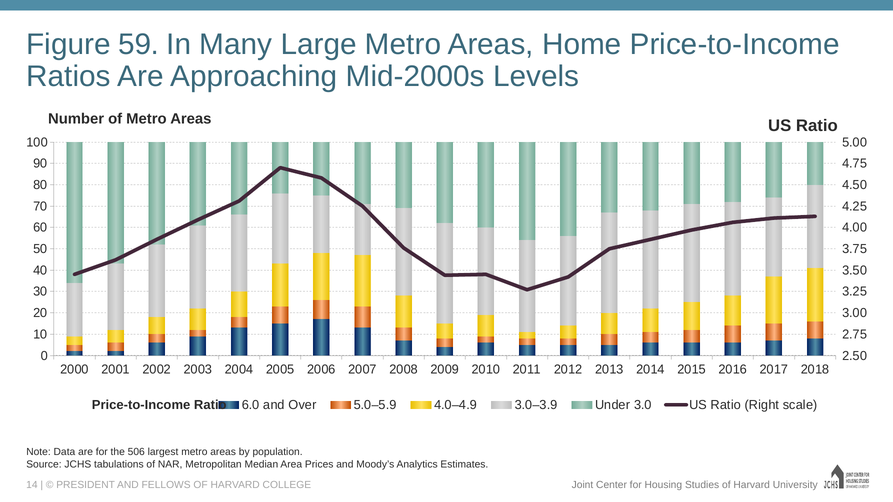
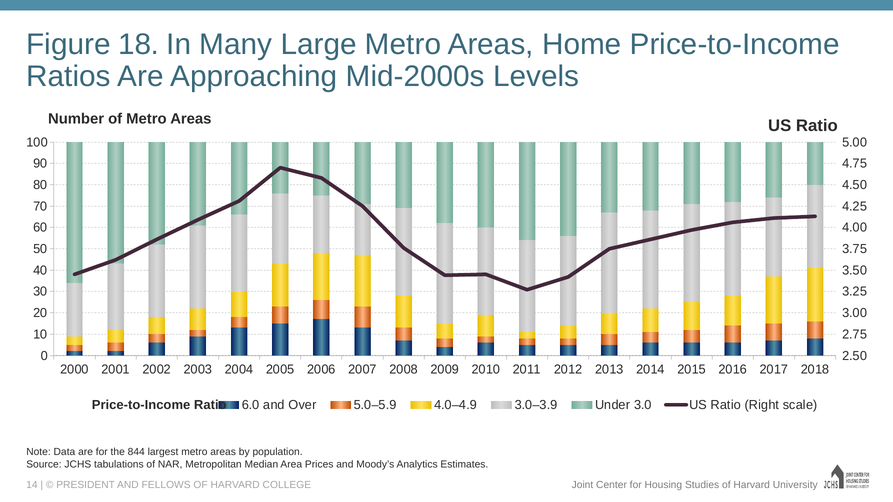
59: 59 -> 18 (139, 44)
506: 506 -> 844 (136, 452)
